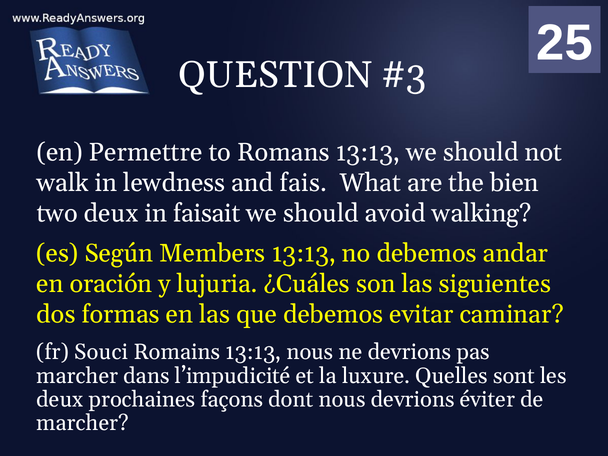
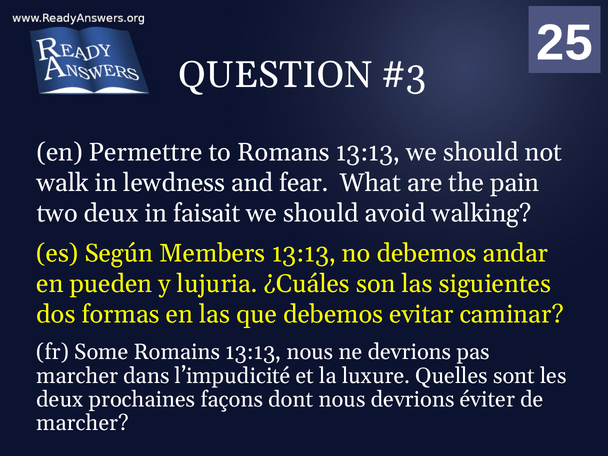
fais: fais -> fear (304, 183)
bien: bien -> pain (515, 183)
oración: oración -> pueden (111, 284)
Souci: Souci -> Some (101, 352)
